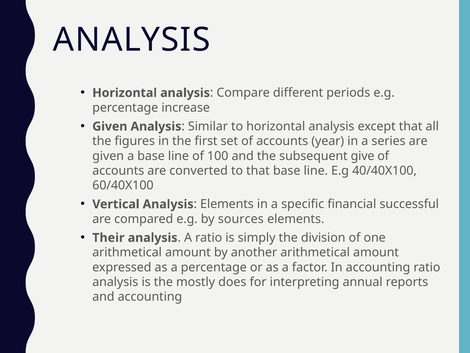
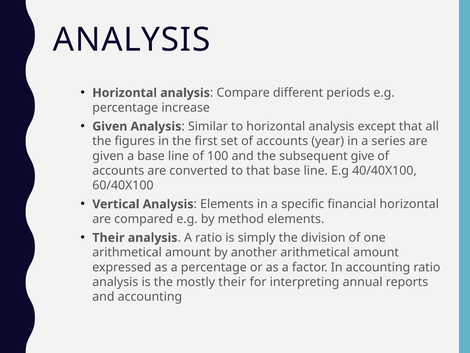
financial successful: successful -> horizontal (409, 204)
sources: sources -> method (241, 219)
mostly does: does -> their (232, 282)
